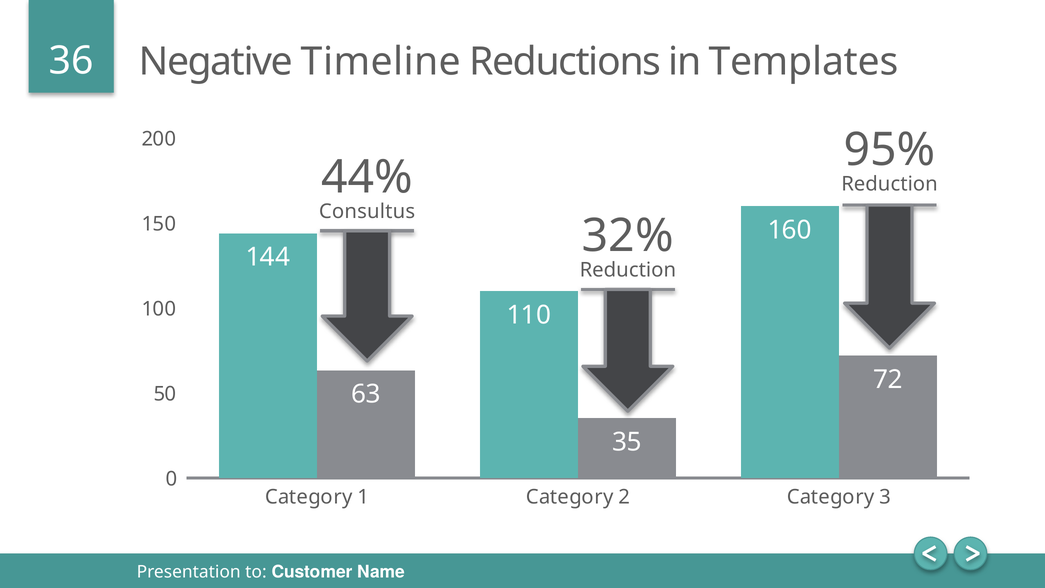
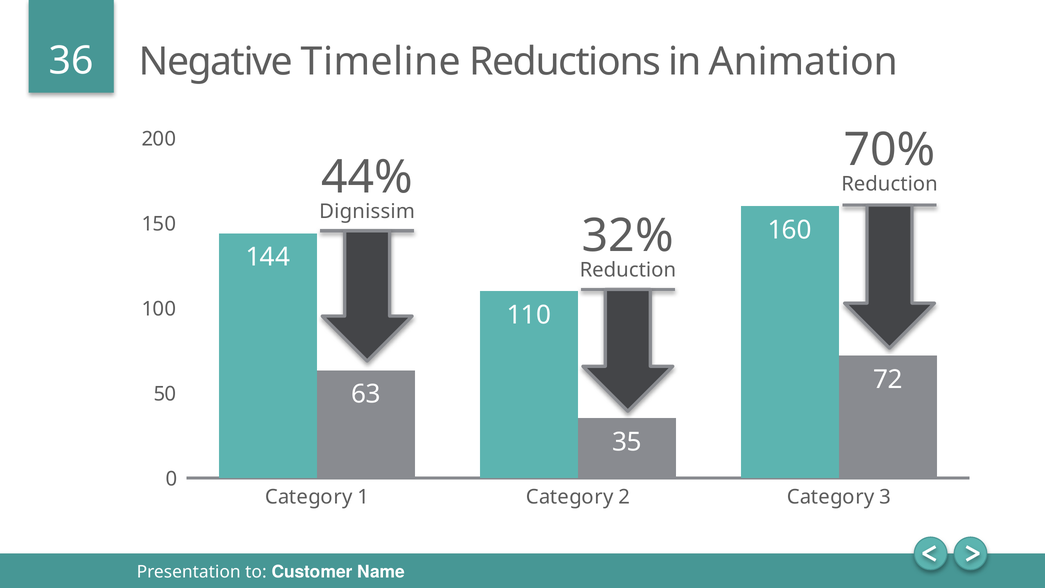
Templates: Templates -> Animation (803, 62)
95%: 95% -> 70% (890, 150)
Consultus: Consultus -> Dignissim (367, 211)
